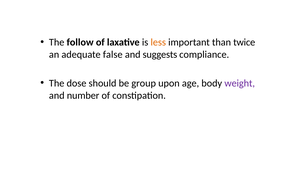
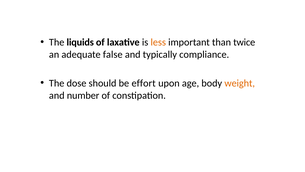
follow: follow -> liquids (80, 42)
suggests: suggests -> typically (160, 54)
group: group -> effort (144, 83)
weight colour: purple -> orange (240, 83)
